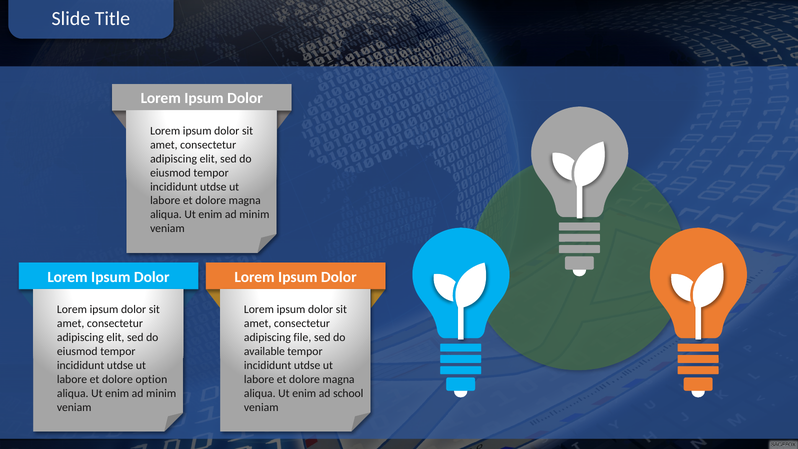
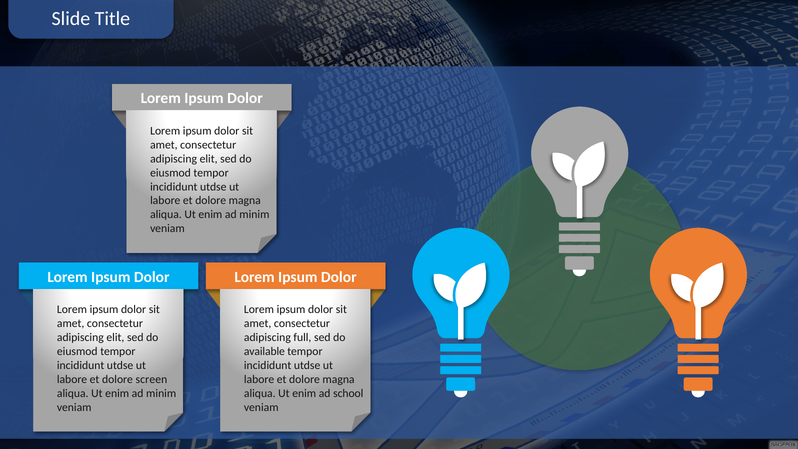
file: file -> full (302, 337)
option: option -> screen (151, 379)
